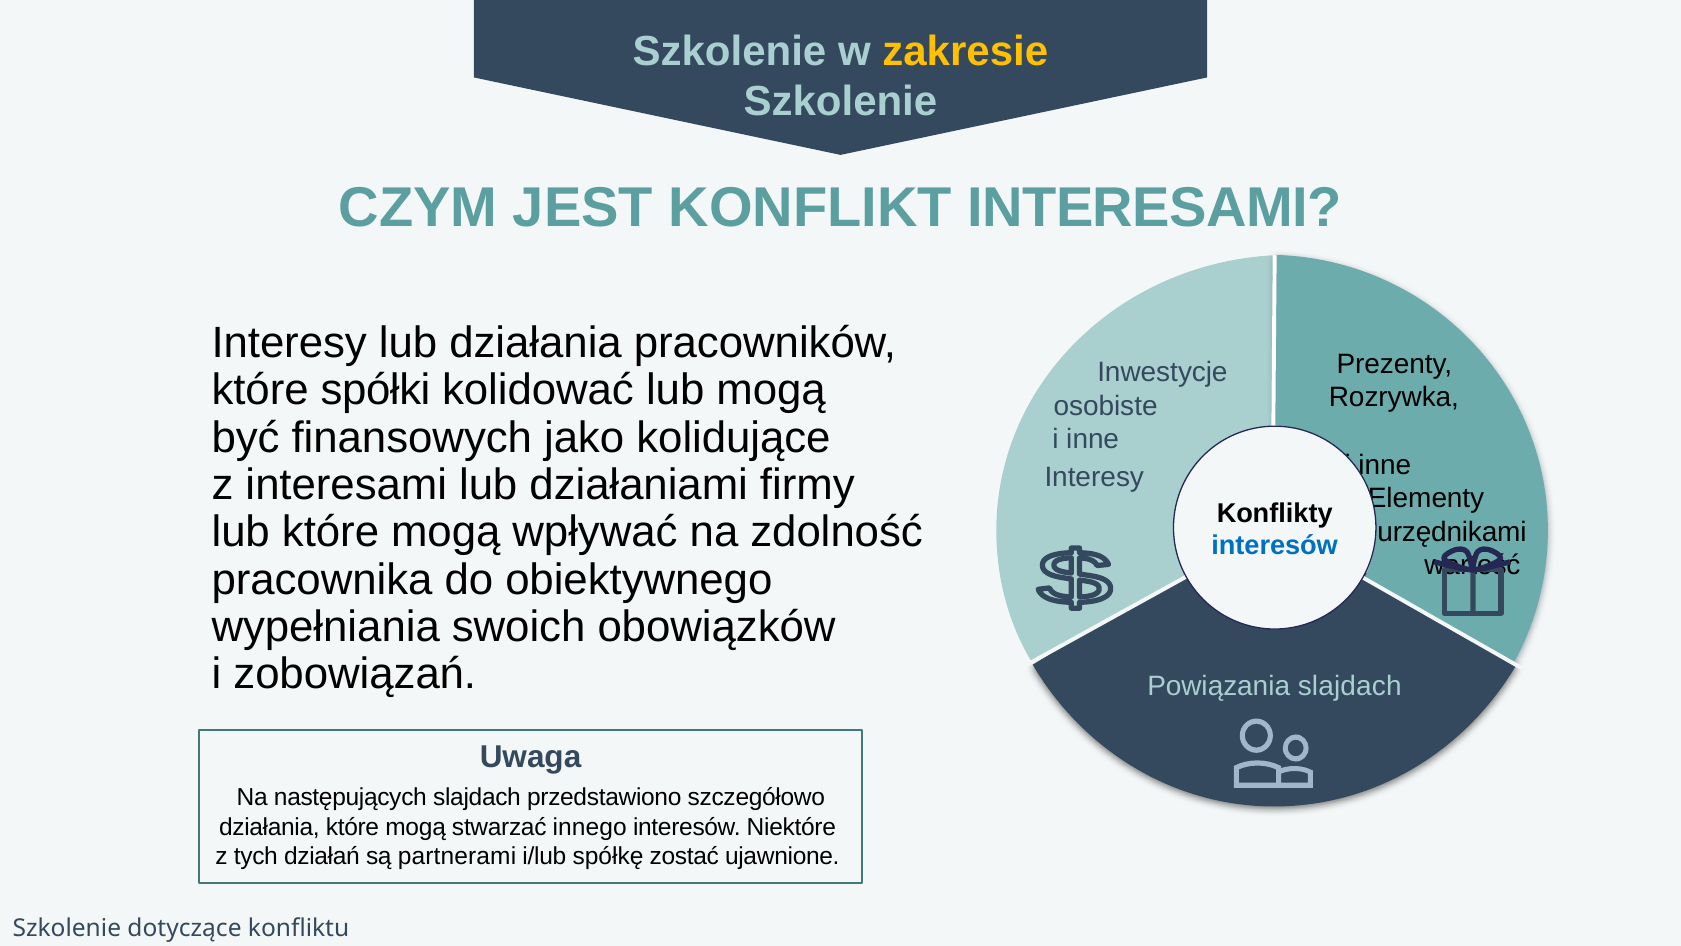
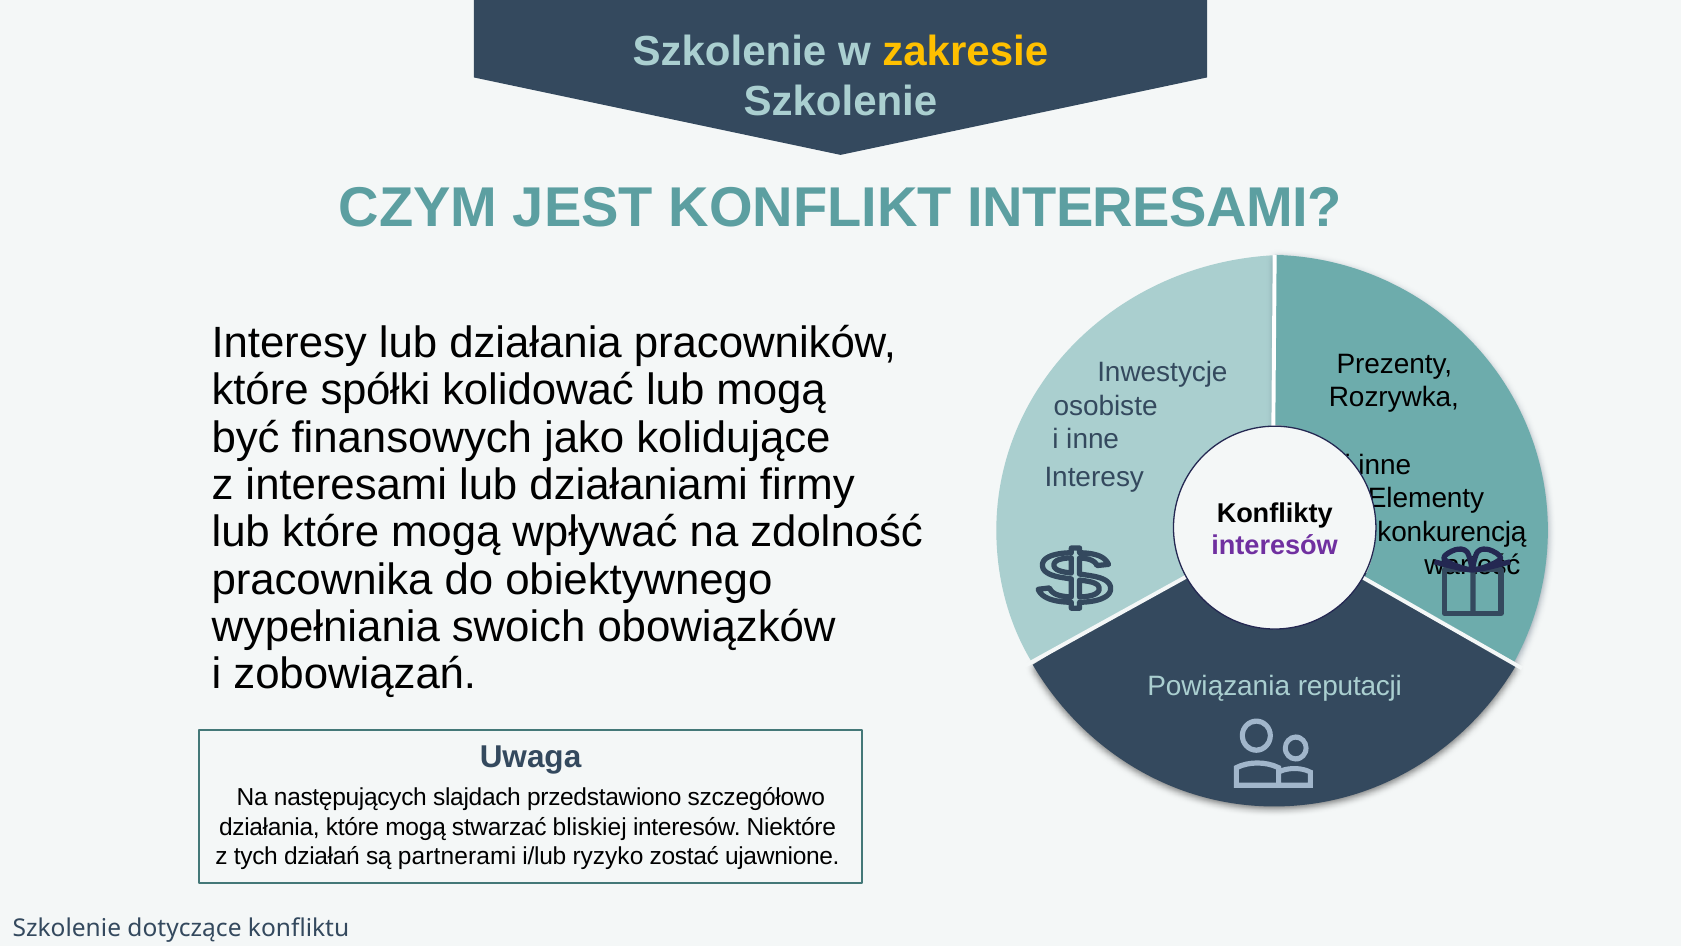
urzędnikami: urzędnikami -> konkurencją (1452, 532)
interesów colour: blue -> purple (1275, 546)
Powiązania slajdach: slajdach -> reputacji (1350, 685)
innego: innego -> bliskiej (590, 827)
spółkę: spółkę -> ryzyko (608, 856)
